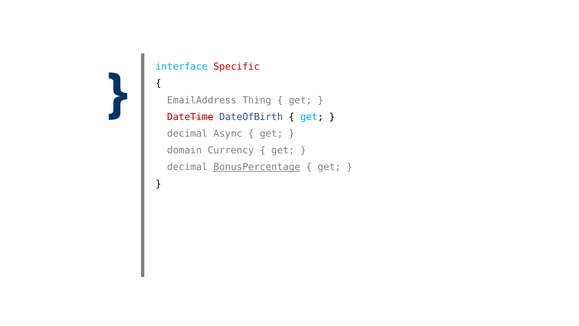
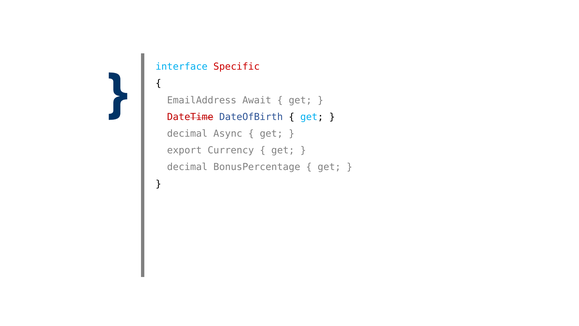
Thing: Thing -> Await (257, 100)
domain: domain -> export (184, 150)
BonusPercentage underline: present -> none (257, 167)
